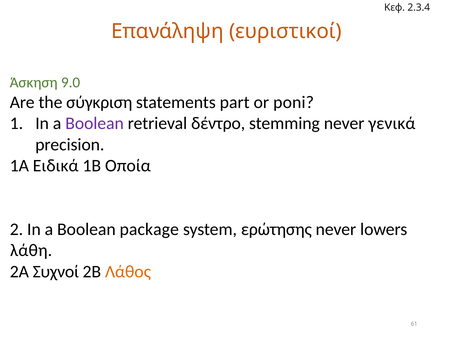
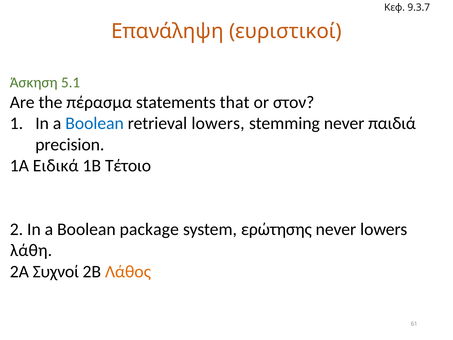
2.3.4: 2.3.4 -> 9.3.7 (419, 7)
9.0: 9.0 -> 5.1 (71, 82)
σύγκριση: σύγκριση -> πέρασμα (99, 102)
part: part -> that (235, 102)
poni: poni -> στον (294, 102)
Boolean colour: purple -> blue (95, 123)
retrieval δέντρο: δέντρο -> lowers (218, 123)
γενικά: γενικά -> παιδιά (392, 123)
Οποία: Οποία -> Τέτοιο (128, 166)
